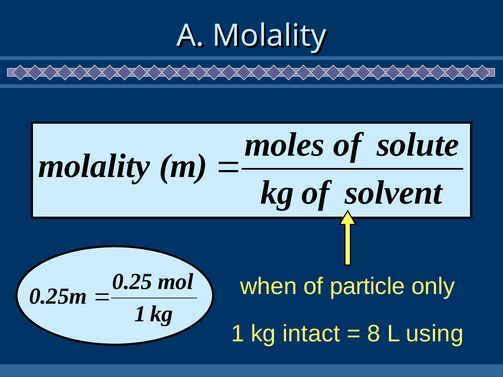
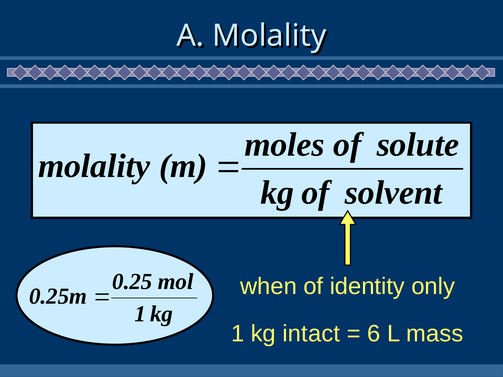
particle: particle -> identity (367, 287)
8: 8 -> 6 (374, 334)
using: using -> mass (435, 334)
